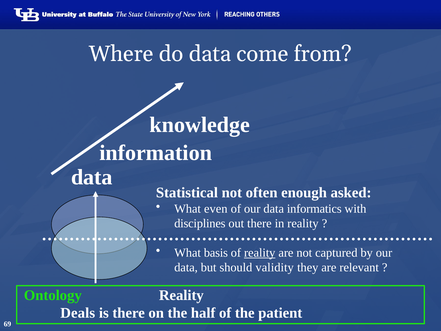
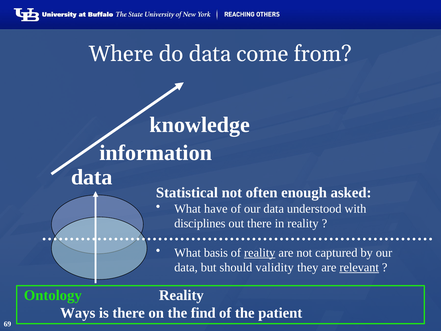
even: even -> have (216, 208)
informatics: informatics -> understood (314, 208)
relevant underline: none -> present (359, 267)
Deals: Deals -> Ways (78, 313)
half: half -> find (203, 313)
